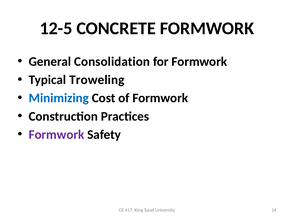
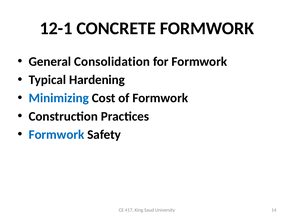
12-5: 12-5 -> 12-1 (56, 28)
Troweling: Troweling -> Hardening (97, 80)
Formwork colour: purple -> blue (56, 135)
